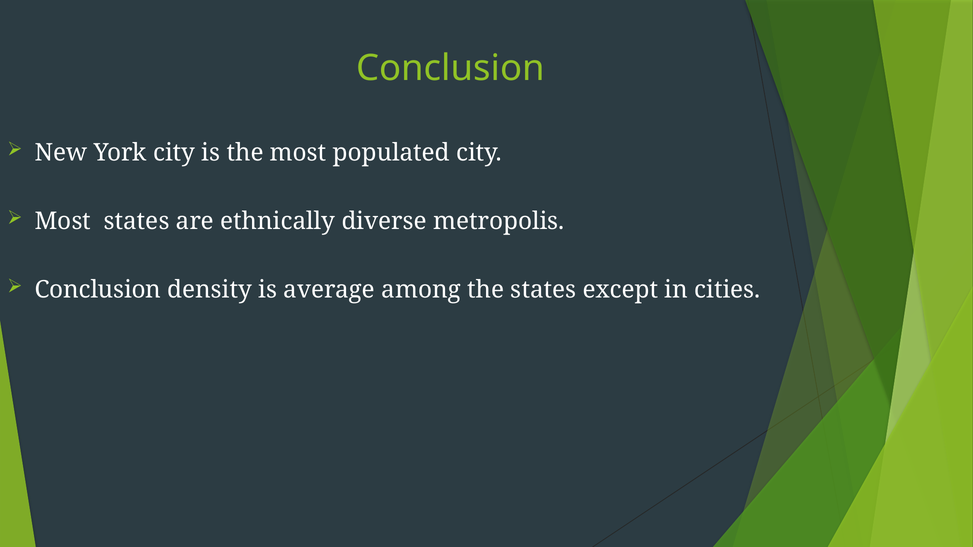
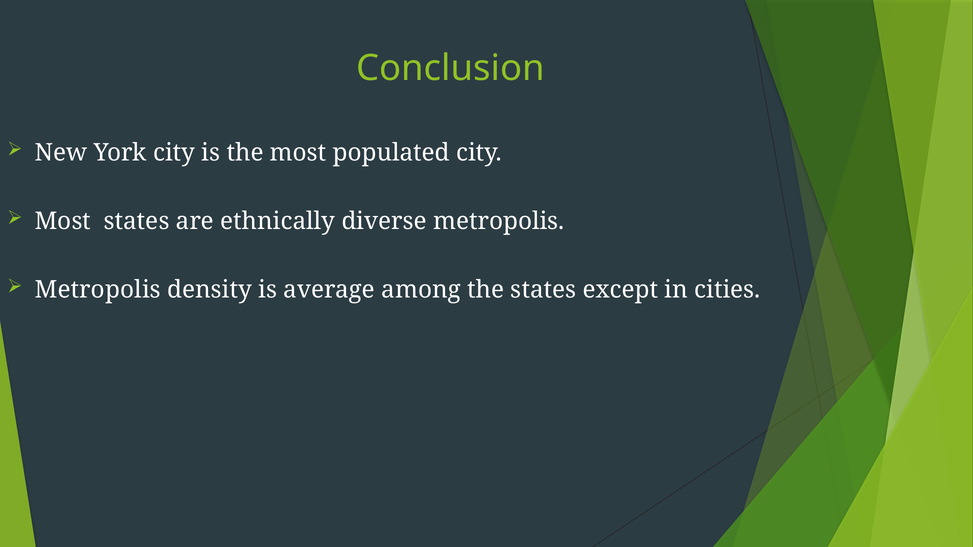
Conclusion: Conclusion -> Metropolis (98, 290)
